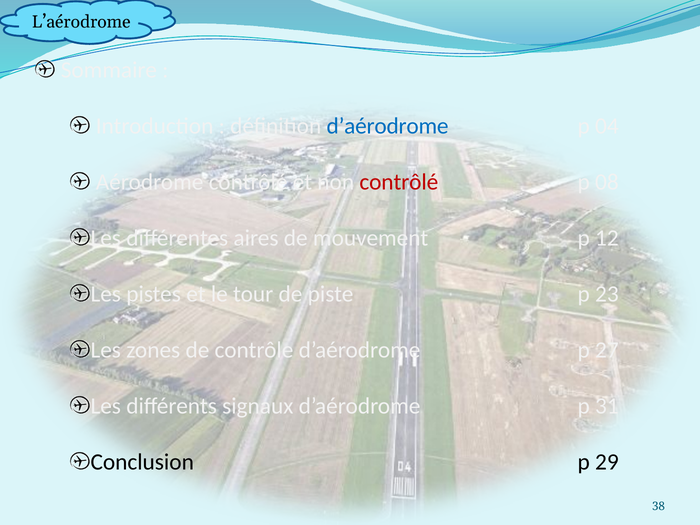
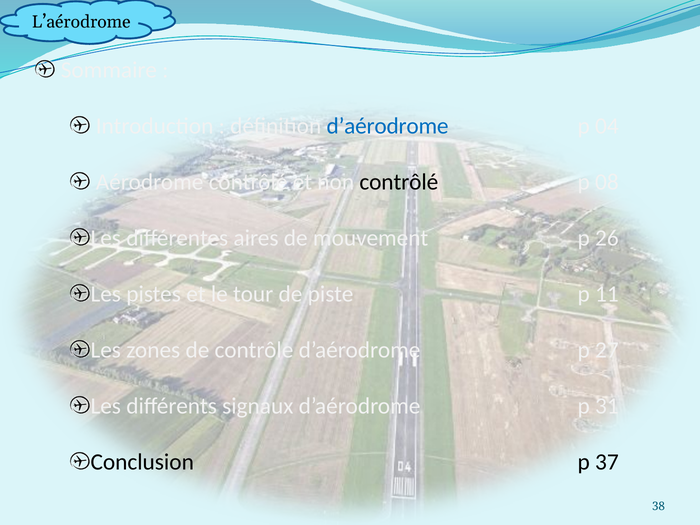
contrôlé colour: red -> black (399, 182)
12: 12 -> 26 (607, 238)
23: 23 -> 11 (607, 294)
29: 29 -> 37 (607, 462)
